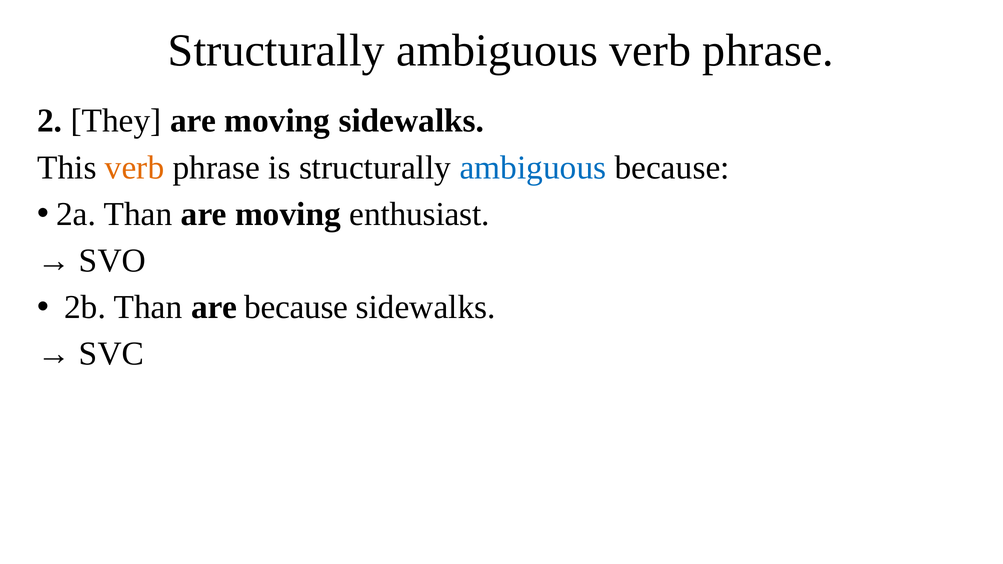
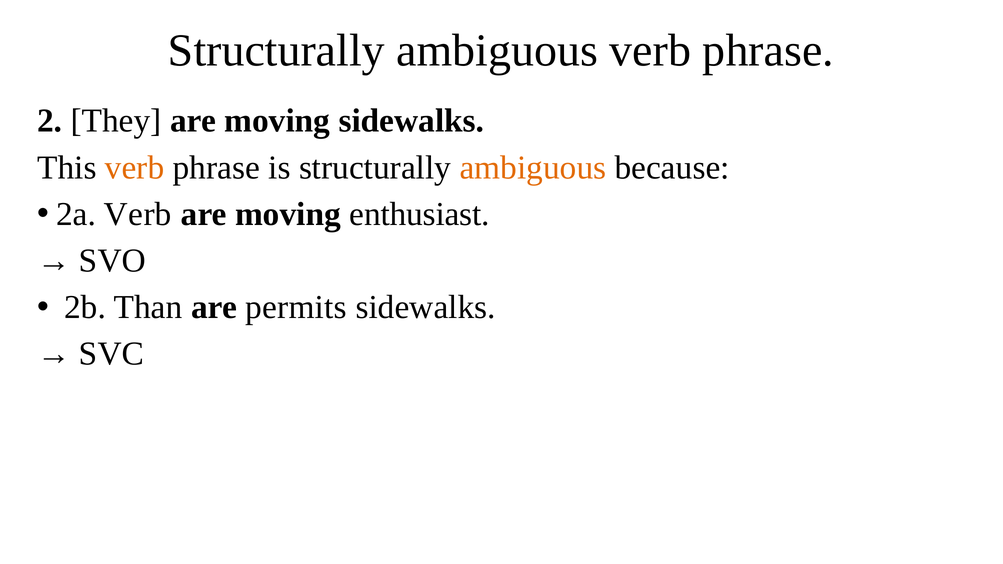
ambiguous colour: blue -> orange (533, 168)
Than: Than -> Verb (138, 214)
are because: because -> permits (296, 307)
